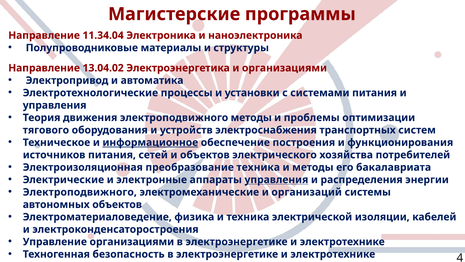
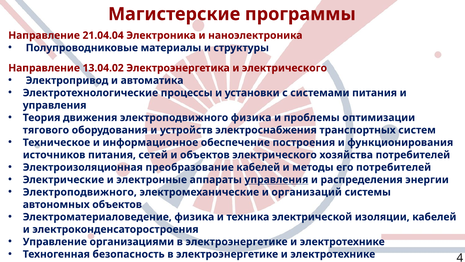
11.34.04: 11.34.04 -> 21.04.04 (103, 35)
и организациями: организациями -> электрического (284, 68)
электроподвижного методы: методы -> физика (251, 117)
информационное underline: present -> none (150, 142)
преобразование техника: техника -> кабелей (258, 167)
его бакалавриата: бакалавриата -> потребителей (394, 167)
